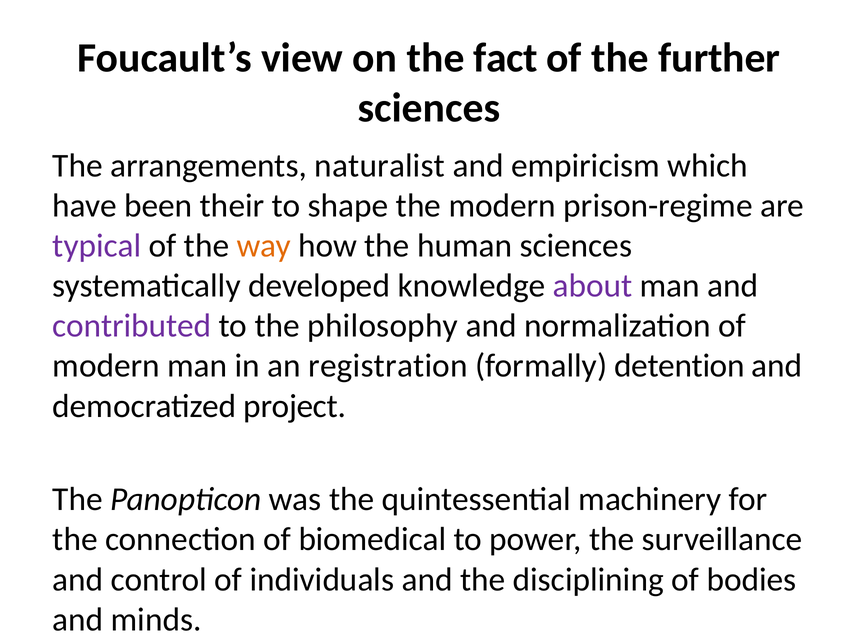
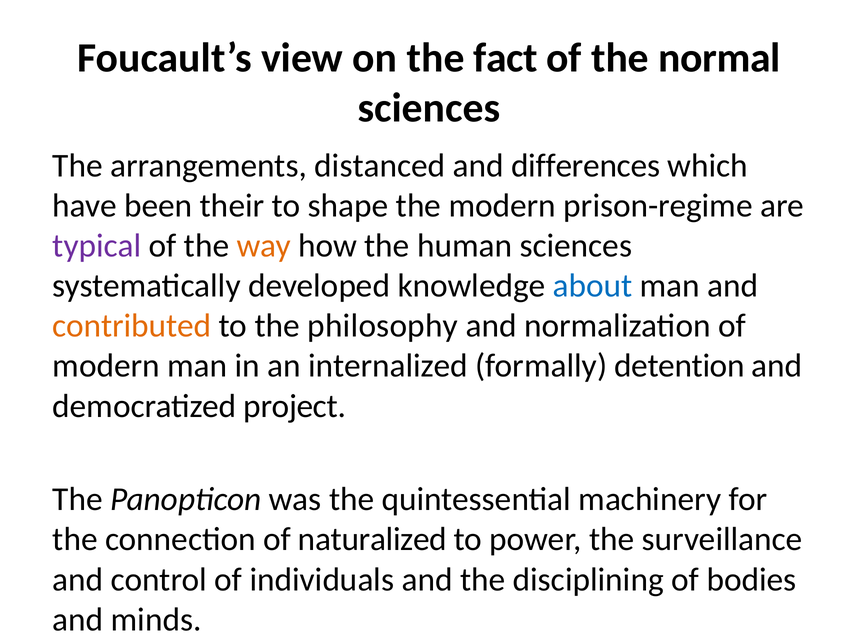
further: further -> normal (719, 58)
naturalist: naturalist -> distanced (380, 166)
empiricism: empiricism -> differences (586, 166)
about colour: purple -> blue (593, 286)
contributed colour: purple -> orange (132, 326)
registration: registration -> internalized (388, 366)
biomedical: biomedical -> naturalized (372, 540)
